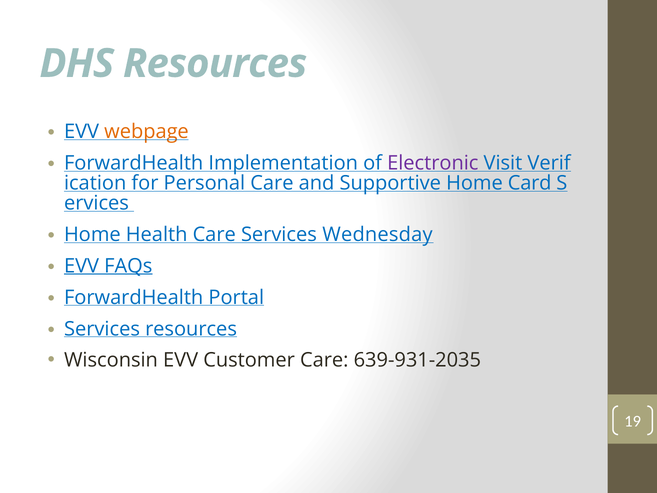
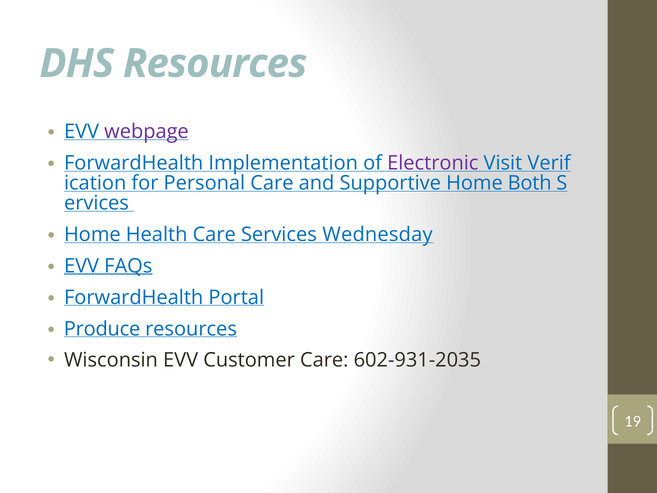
webpage colour: orange -> purple (146, 132)
Card: Card -> Both (530, 183)
Services: Services -> Produce (102, 329)
639-931-2035: 639-931-2035 -> 602-931-2035 (417, 360)
